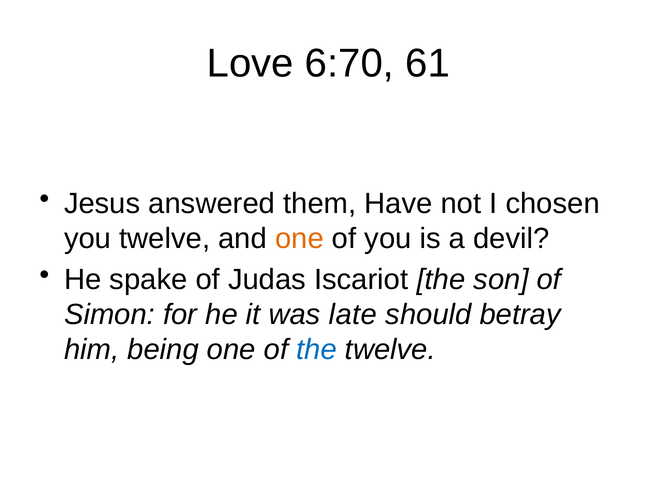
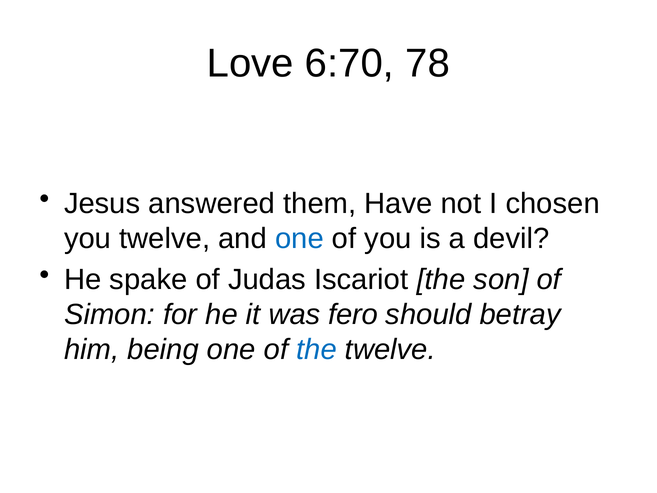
61: 61 -> 78 (428, 64)
one colour: orange -> blue (299, 239)
late: late -> fero (353, 315)
